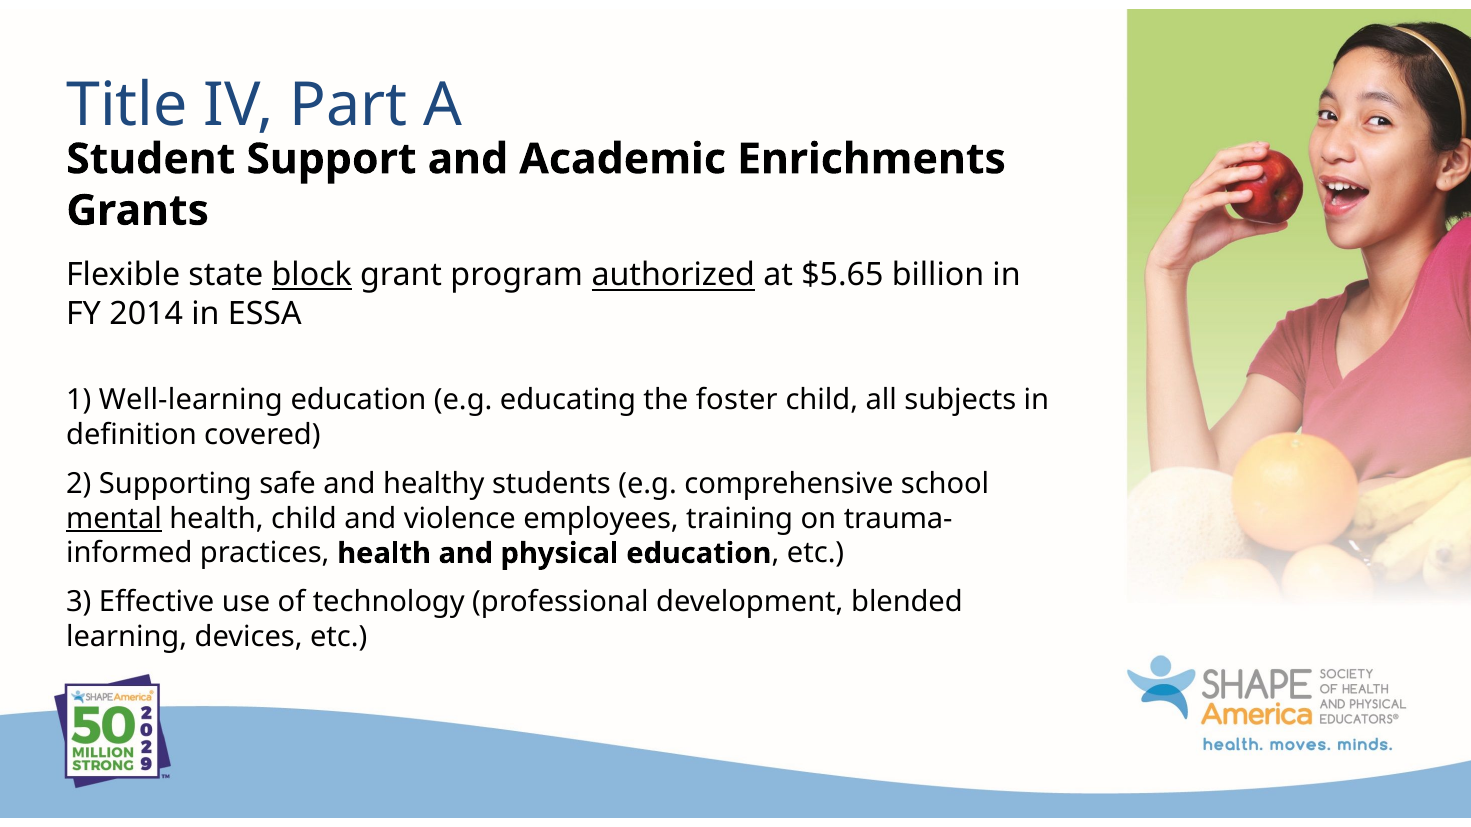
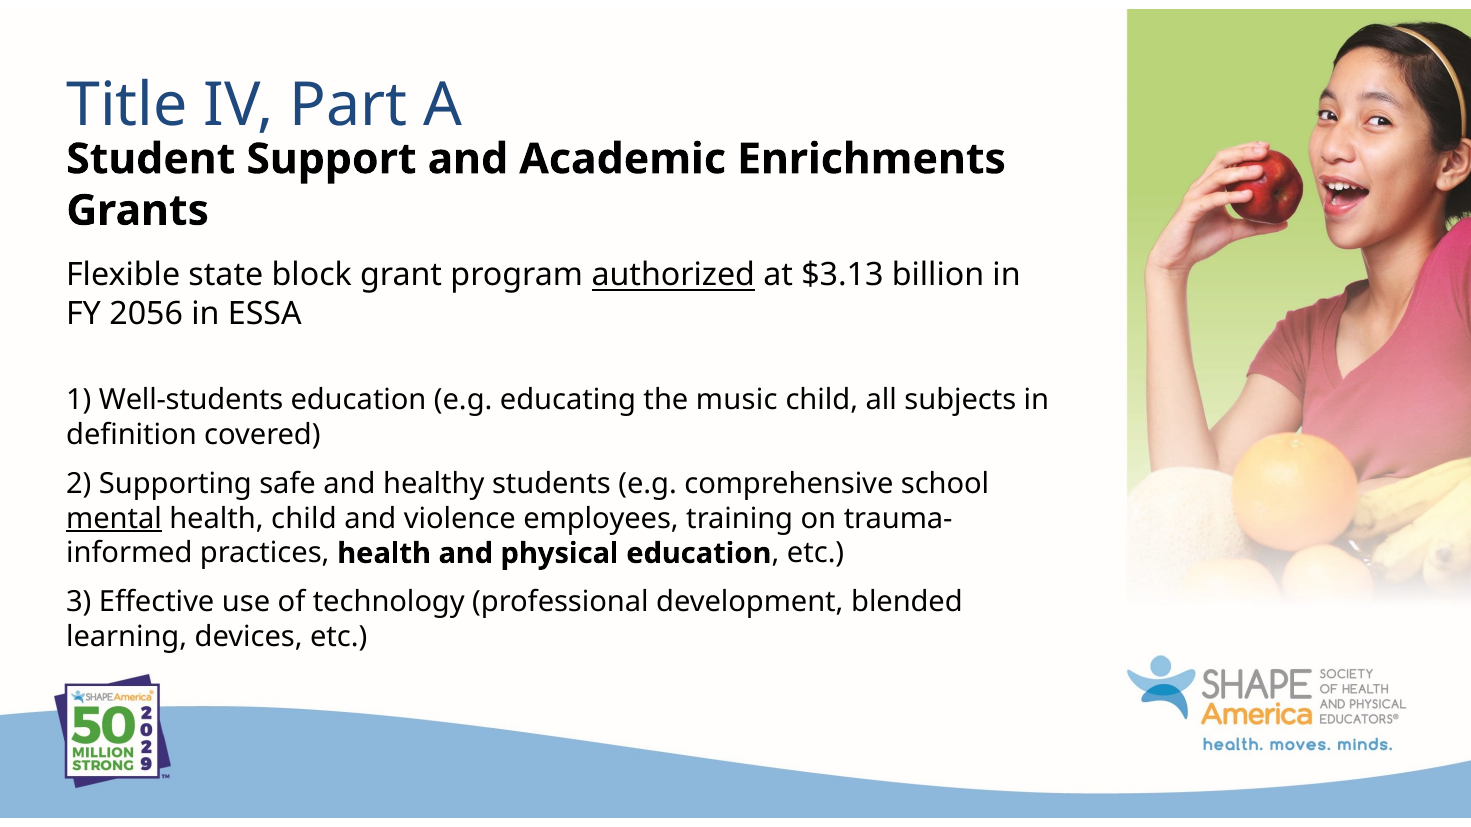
block underline: present -> none (312, 275)
$5.65: $5.65 -> $3.13 (842, 275)
2014: 2014 -> 2056 (146, 314)
Well-learning: Well-learning -> Well-students (191, 400)
foster: foster -> music (737, 400)
